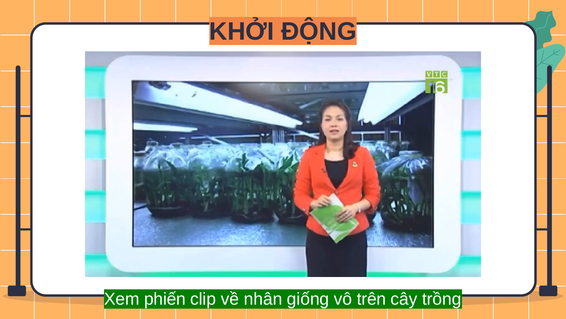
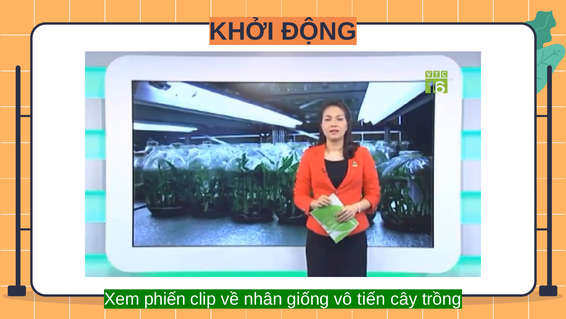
trên: trên -> tiến (371, 299)
